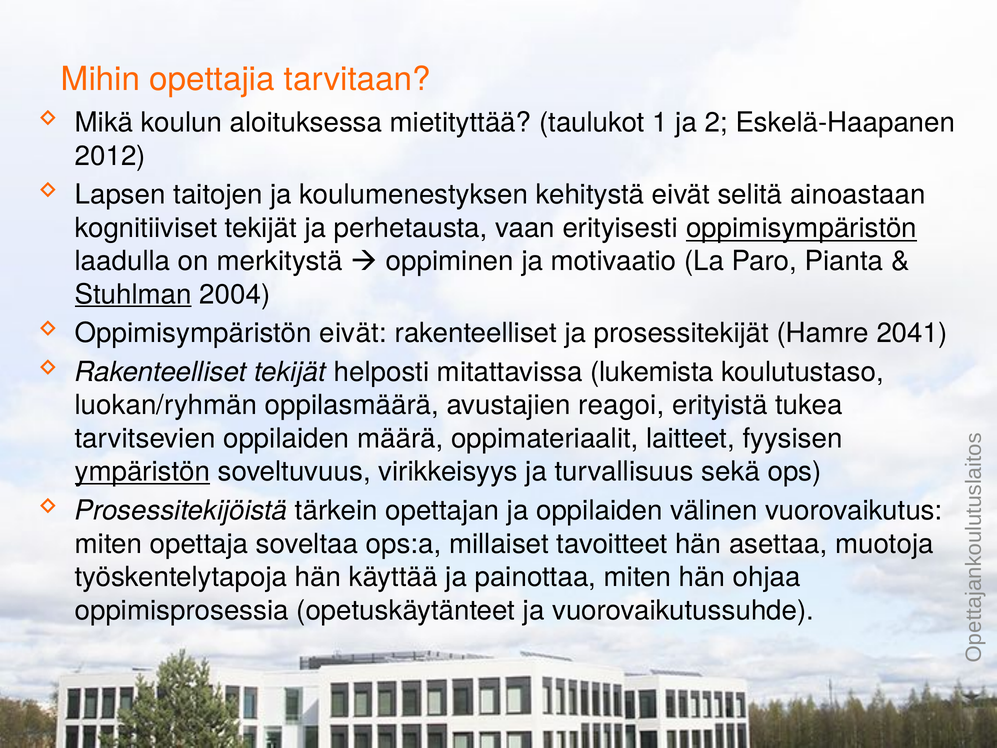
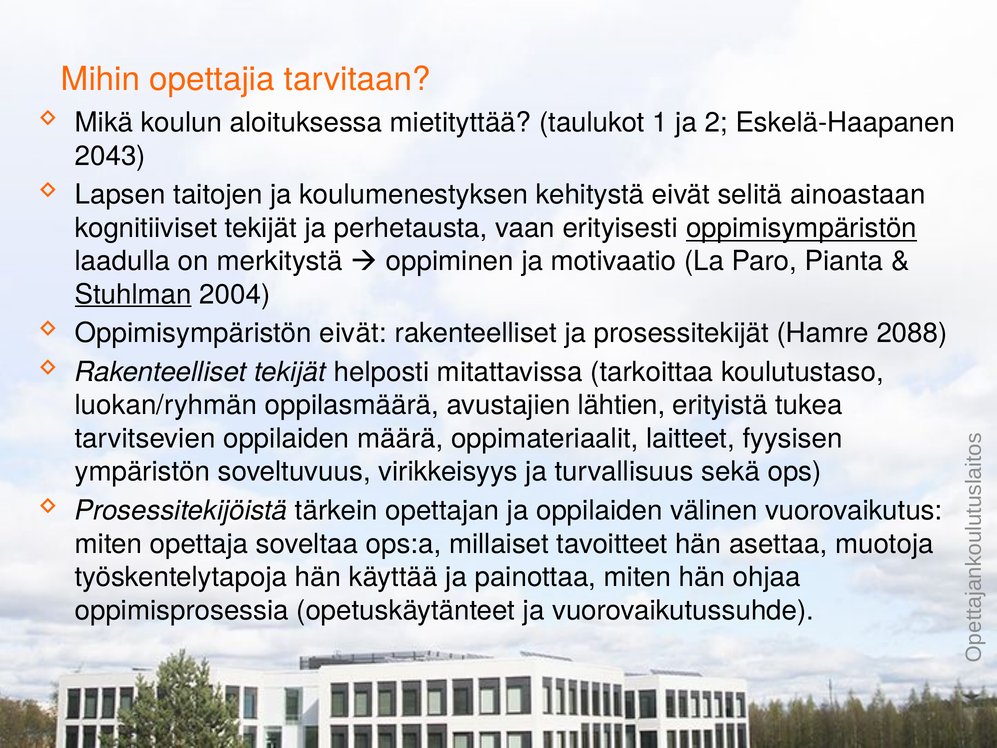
2012: 2012 -> 2043 (110, 156)
2041: 2041 -> 2088 (912, 333)
lukemista: lukemista -> tarkoittaa (652, 372)
reagoi: reagoi -> lähtien (622, 405)
ympäristön underline: present -> none (142, 472)
